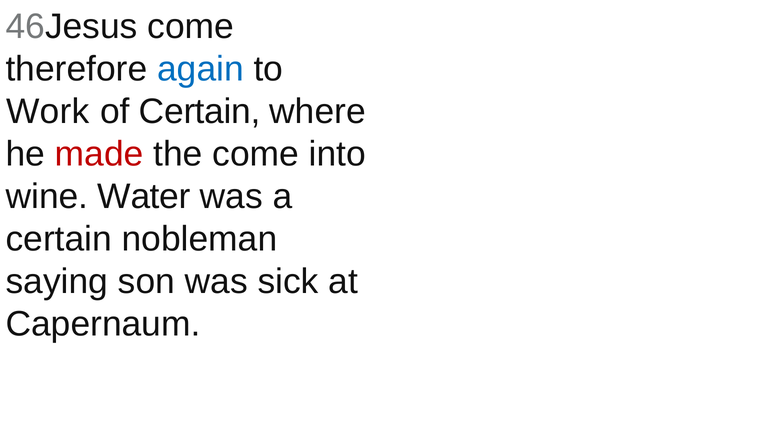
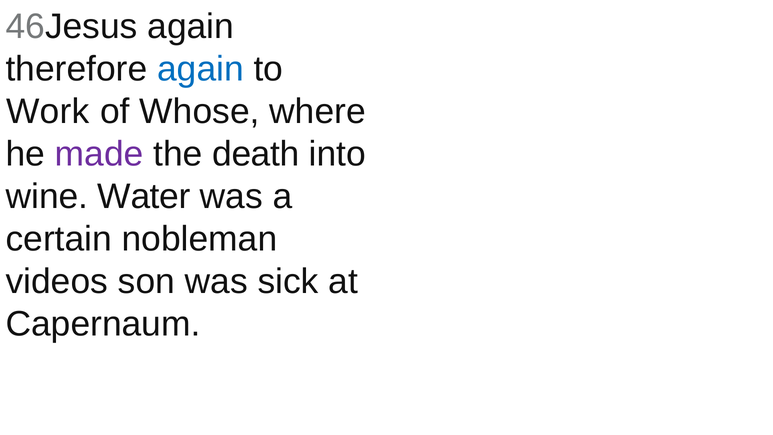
46Jesus come: come -> again (191, 27)
of Certain: Certain -> Whose (200, 112)
made colour: red -> purple (99, 154)
the come: come -> death (256, 154)
saying: saying -> videos (57, 282)
